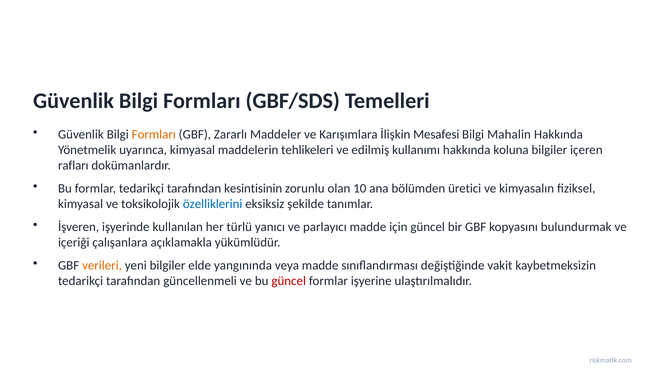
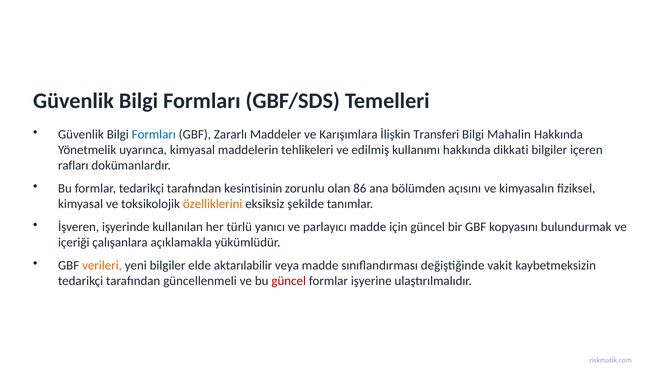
Formları colour: orange -> blue (154, 134)
Mesafesi: Mesafesi -> Transferi (436, 134)
koluna: koluna -> dikkati (511, 150)
10: 10 -> 86 (360, 188)
üretici: üretici -> açısını (465, 188)
özelliklerini colour: blue -> orange (213, 204)
yangınında: yangınında -> aktarılabilir (243, 265)
